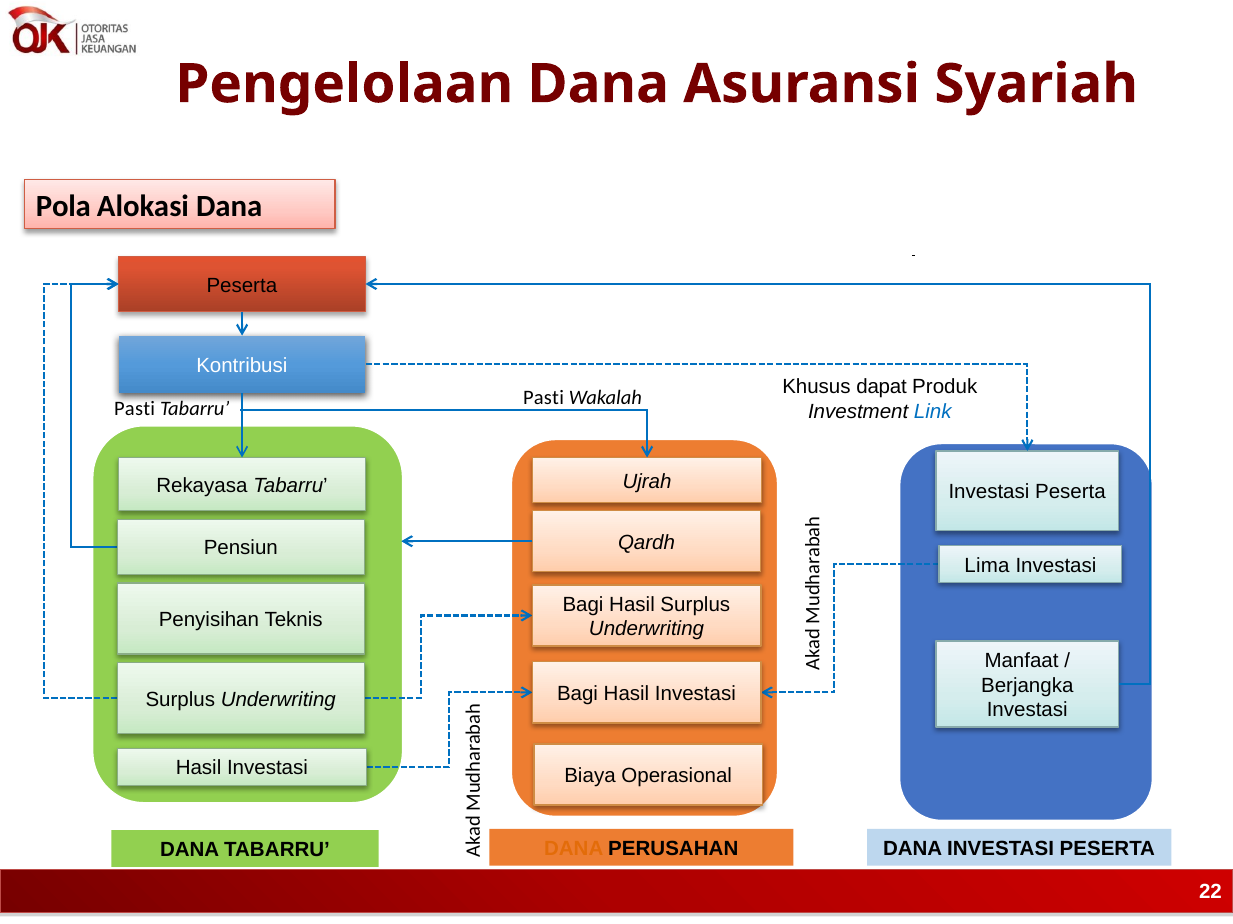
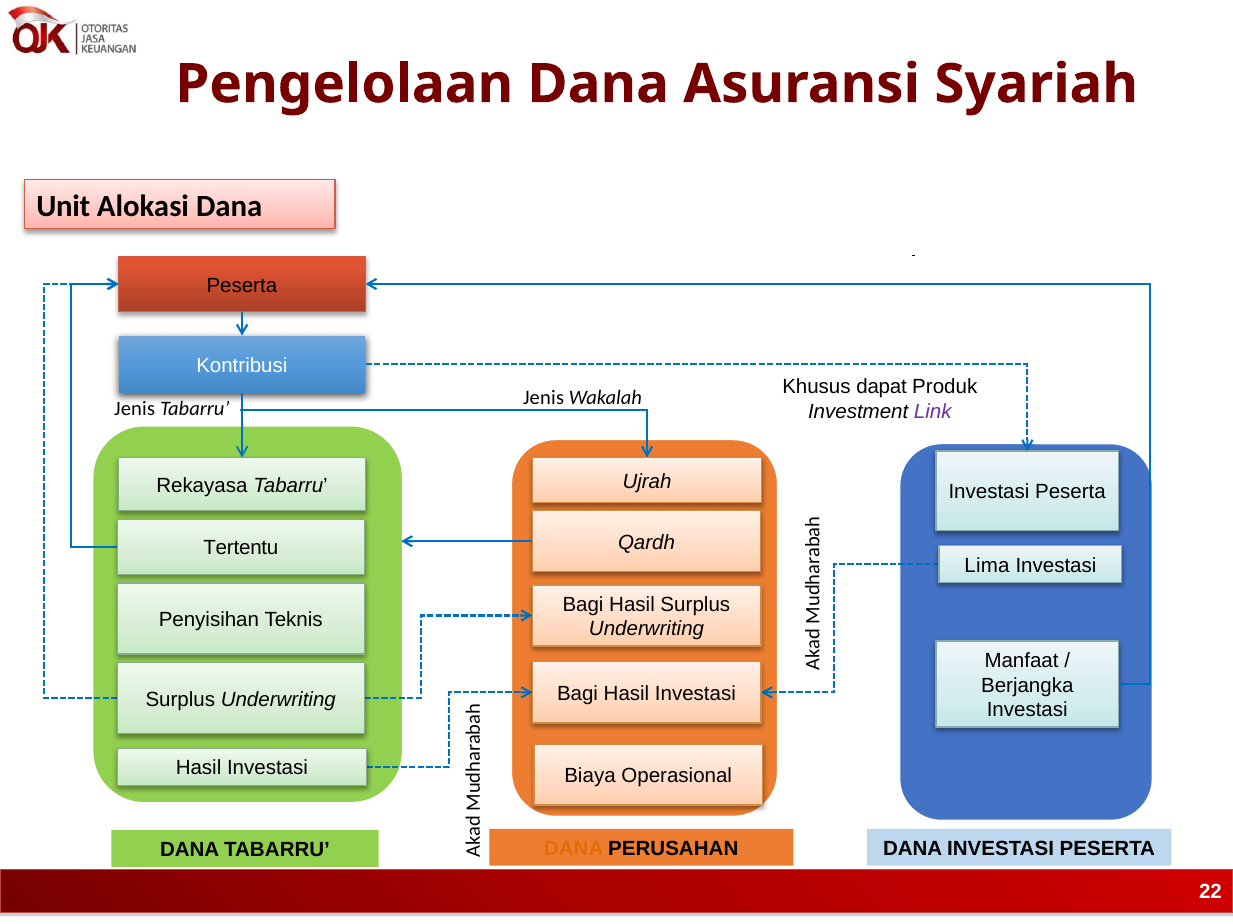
Pola: Pola -> Unit (63, 206)
Pasti: Pasti -> Jenis (544, 398)
Pasti: Pasti -> Jenis (135, 410)
Link colour: blue -> purple (933, 412)
Pensiun: Pensiun -> Tertentu (241, 549)
